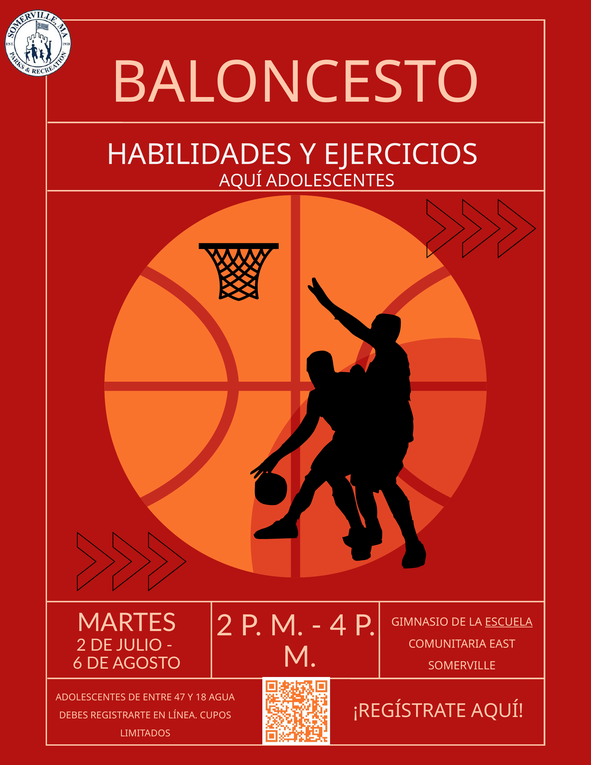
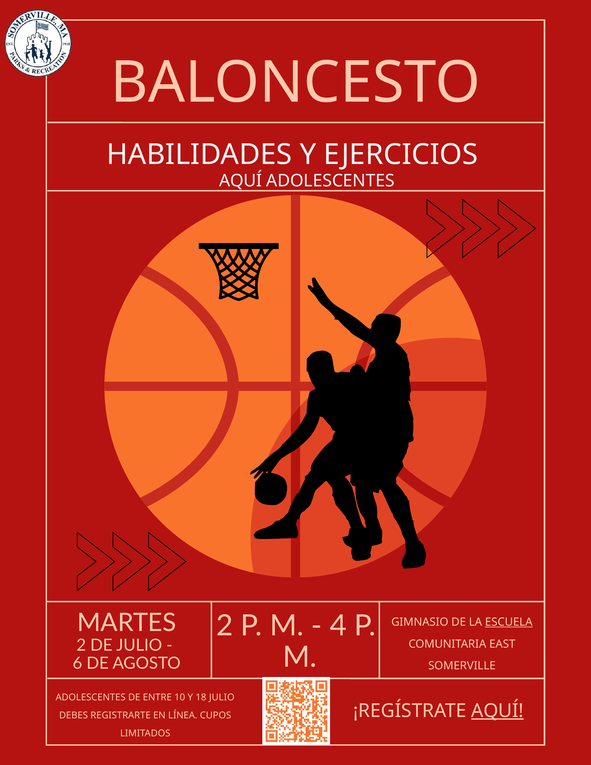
47: 47 -> 10 (180, 697)
18 AGUA: AGUA -> JULIO (222, 697)
AQUÍ underline: none -> present (498, 711)
